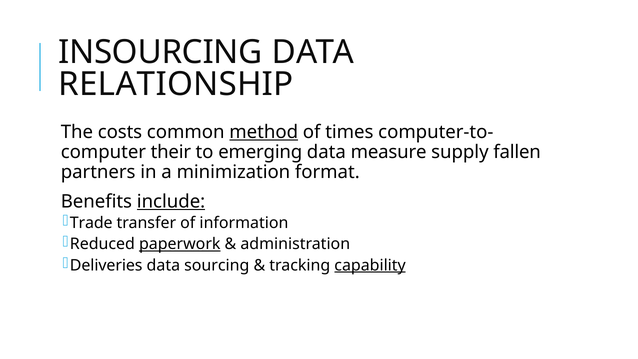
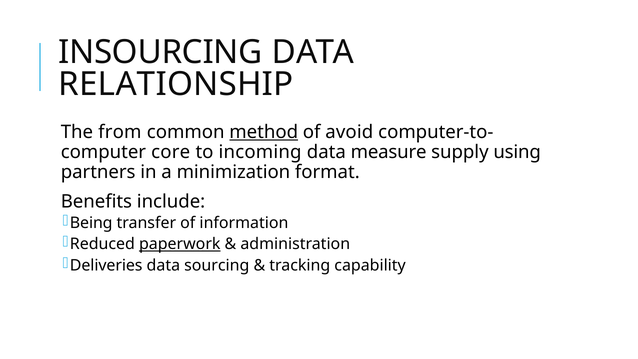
costs: costs -> from (120, 132)
times: times -> avoid (349, 132)
their: their -> core (171, 152)
emerging: emerging -> incoming (260, 152)
fallen: fallen -> using (517, 152)
include underline: present -> none (171, 201)
Trade: Trade -> Being (91, 223)
capability underline: present -> none (370, 265)
